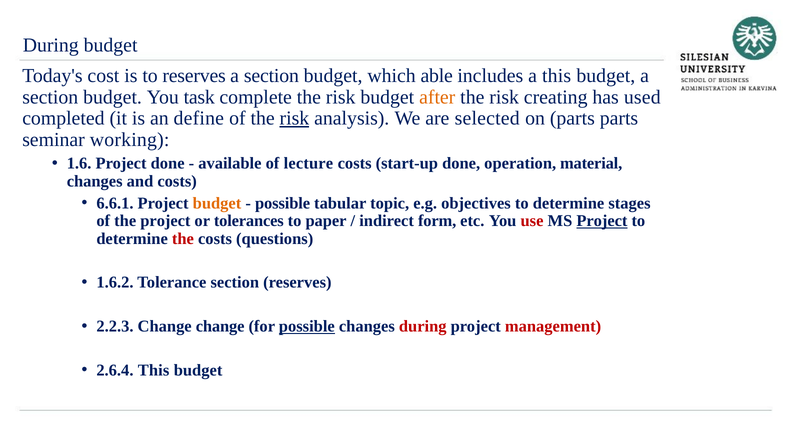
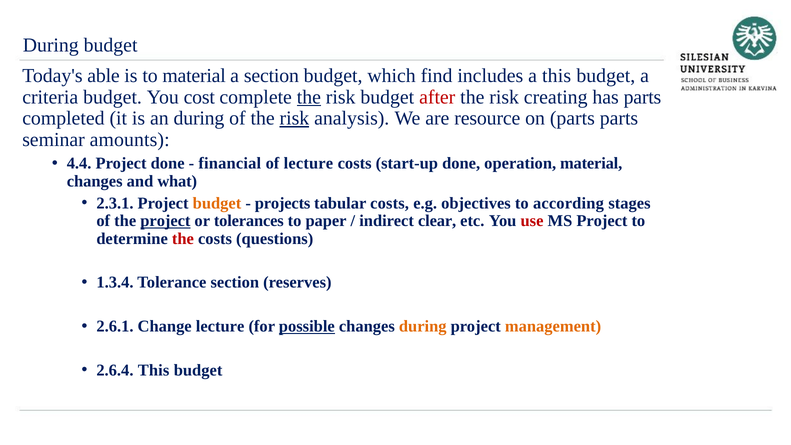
cost: cost -> able (104, 76)
to reserves: reserves -> material (194, 76)
able: able -> find (437, 76)
section: section -> criteria (50, 97)
task: task -> cost (199, 97)
the underline: none -> present (309, 97)
after colour: orange -> red (437, 97)
has used: used -> parts (642, 97)
an define: define -> during (199, 118)
selected: selected -> resource (487, 118)
working: working -> amounts (130, 140)
1.6: 1.6 -> 4.4 (79, 163)
available: available -> financial (230, 163)
and costs: costs -> what (177, 181)
6.6.1: 6.6.1 -> 2.3.1 (115, 203)
possible: possible -> projects (283, 203)
tabular topic: topic -> costs (390, 203)
determine: determine -> according (568, 203)
project underline: none -> present (165, 221)
form: form -> clear (437, 221)
Project underline: present -> none (602, 221)
1.6.2: 1.6.2 -> 1.3.4 (115, 282)
2.2.3: 2.2.3 -> 2.6.1 (115, 326)
Change change: change -> lecture (220, 326)
during colour: red -> orange (423, 326)
management colour: red -> orange (553, 326)
